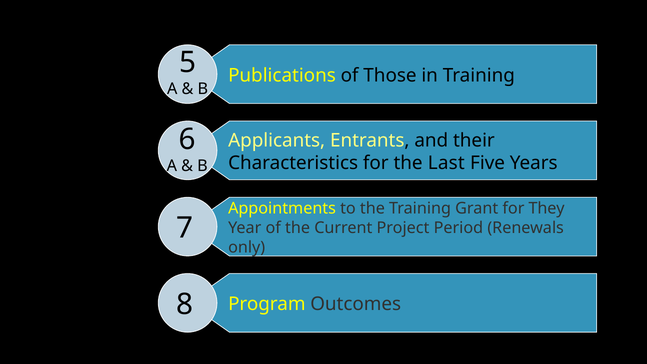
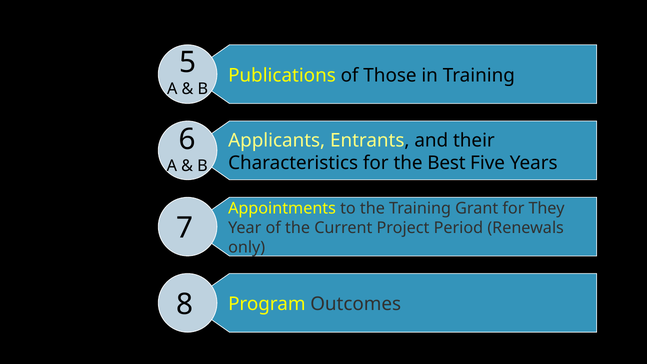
Last: Last -> Best (446, 163)
